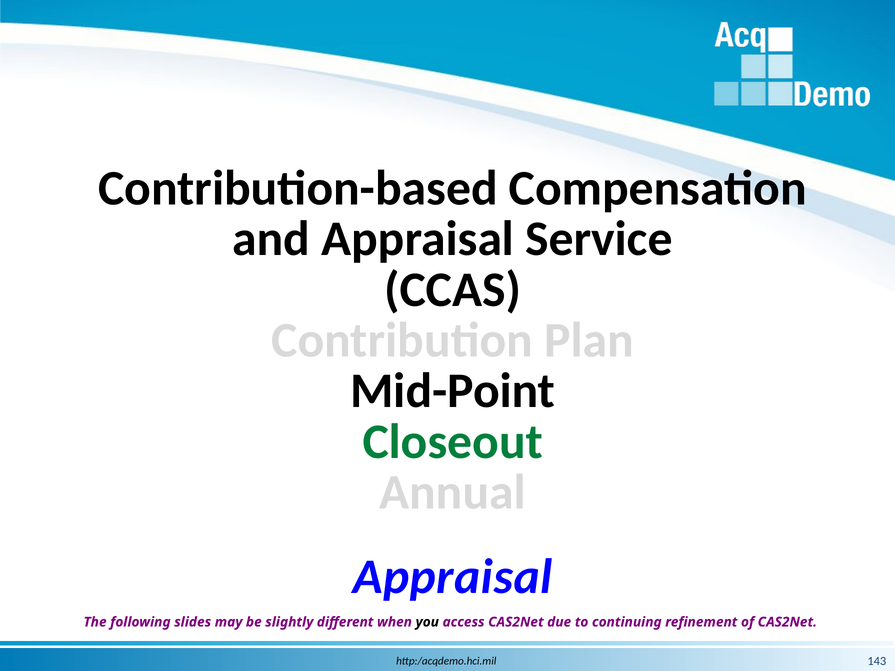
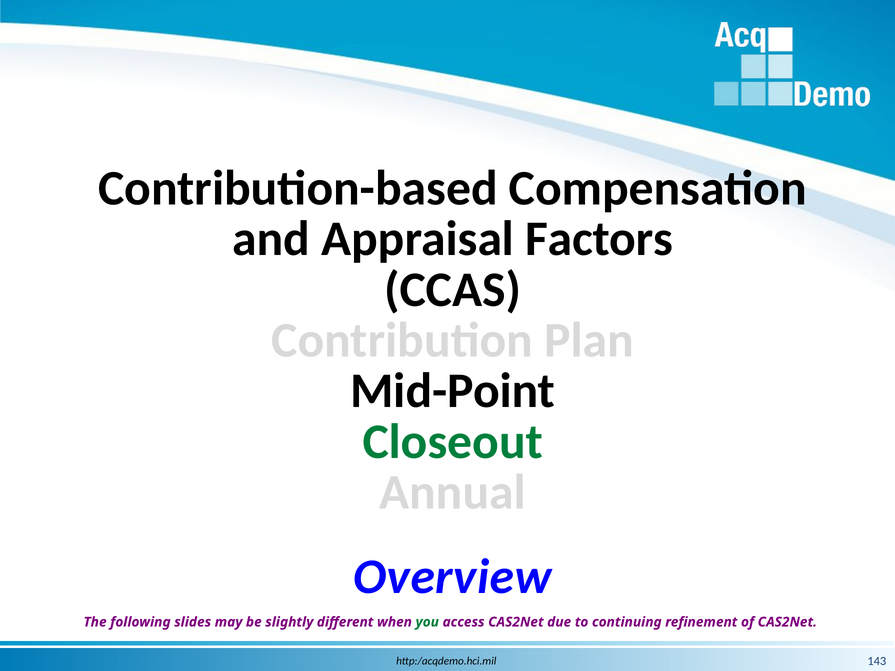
Service: Service -> Factors (599, 239)
Appraisal: Appraisal -> Overview (452, 577)
you colour: black -> green (427, 622)
